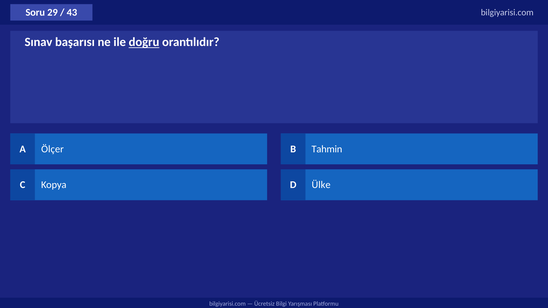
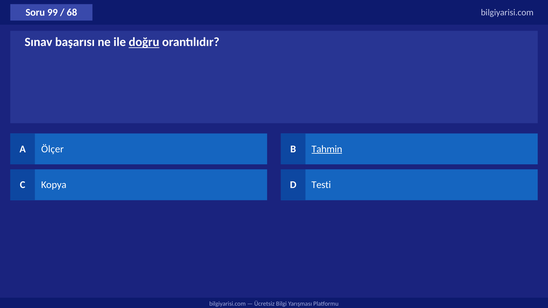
29: 29 -> 99 (53, 13)
43: 43 -> 68 (72, 13)
Tahmin underline: none -> present (327, 149)
Ülke: Ülke -> Testi (321, 185)
